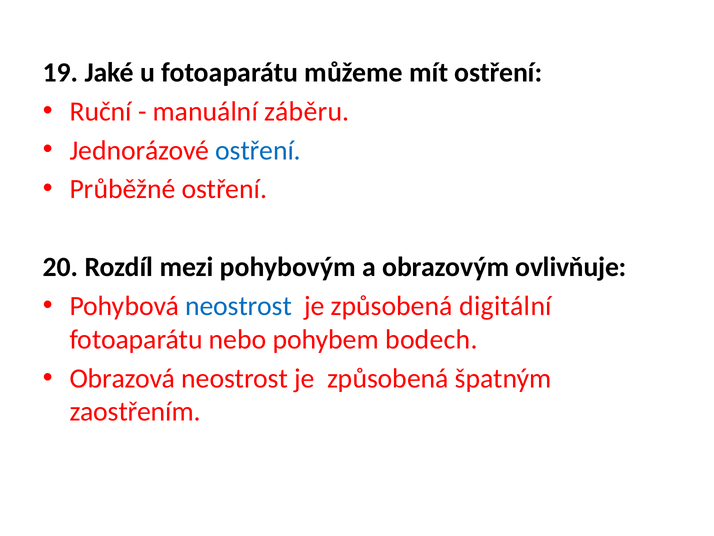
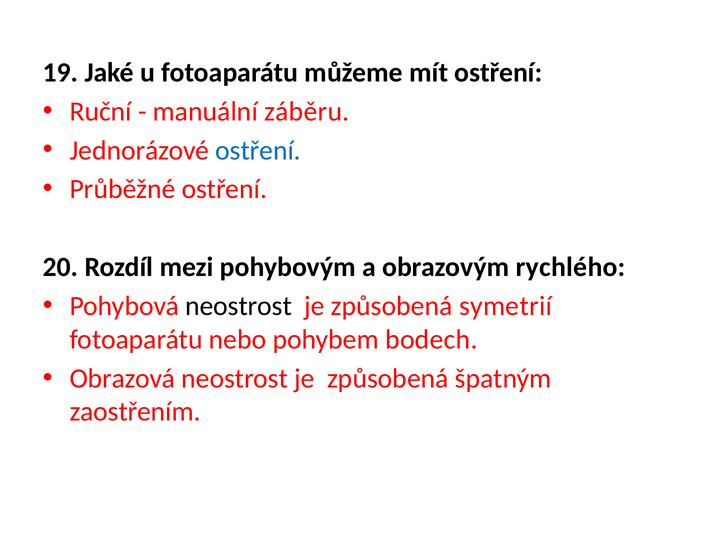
ovlivňuje: ovlivňuje -> rychlého (571, 267)
neostrost colour: blue -> black (239, 306)
digitální: digitální -> symetrií (506, 306)
